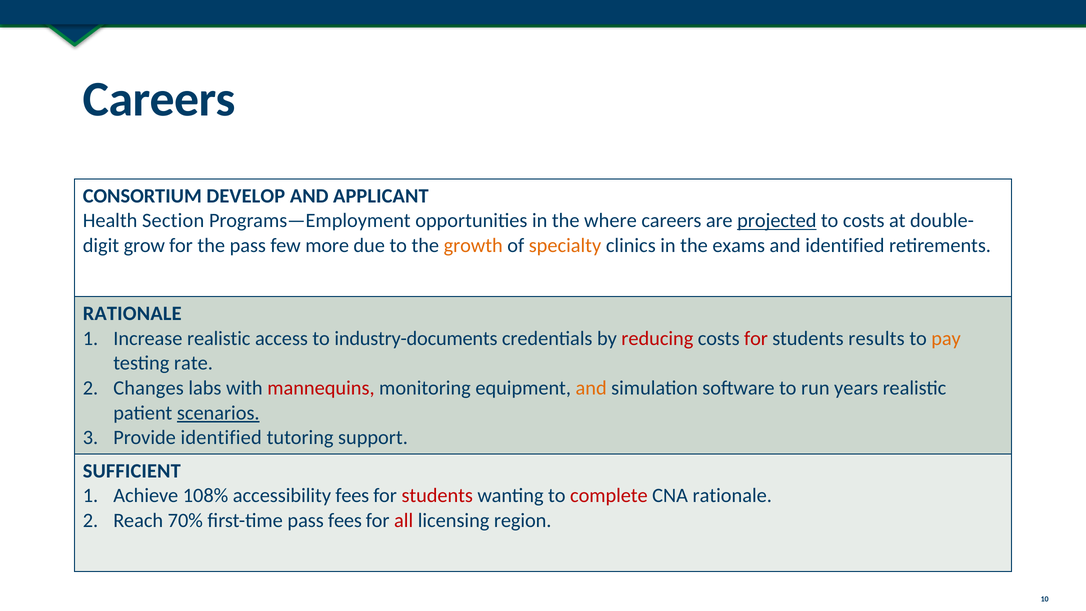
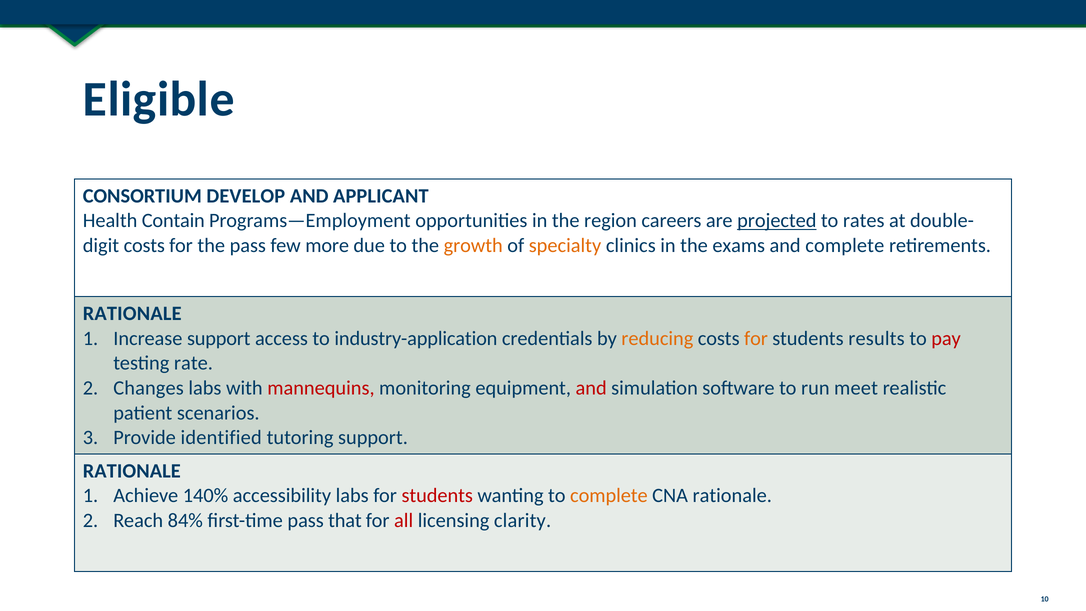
Careers: Careers -> Eligible (159, 99)
Section: Section -> Contain (173, 221)
where: where -> region (610, 221)
to costs: costs -> rates (864, 221)
grow: grow -> costs (144, 245)
and identified: identified -> complete (845, 245)
Increase realistic: realistic -> support (219, 338)
industry-documents: industry-documents -> industry-application (416, 338)
reducing colour: red -> orange (657, 338)
for colour: red -> orange (756, 338)
pay colour: orange -> red (946, 338)
and colour: orange -> red (591, 388)
years: years -> meet (856, 388)
scenarios underline: present -> none (218, 413)
SUFFICIENT: SUFFICIENT -> RATIONALE (132, 471)
108%: 108% -> 140% (205, 496)
accessibility fees: fees -> labs (352, 496)
complete colour: red -> orange (609, 496)
70%: 70% -> 84% (185, 520)
pass fees: fees -> that (345, 520)
region: region -> clarity (523, 520)
